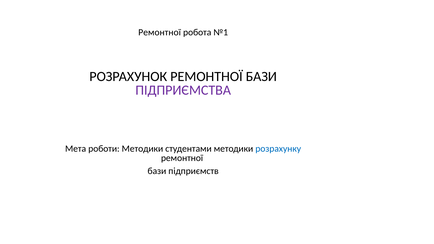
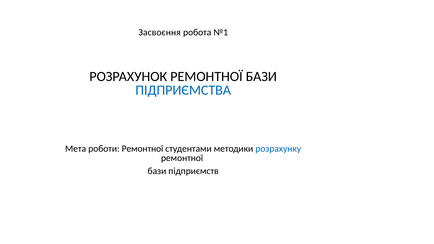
Ремонтної: Ремонтної -> Засвоєння (160, 33)
ПІДПРИЄМСТВА colour: purple -> blue (183, 90)
роботи Методики: Методики -> Ремонтної (142, 149)
